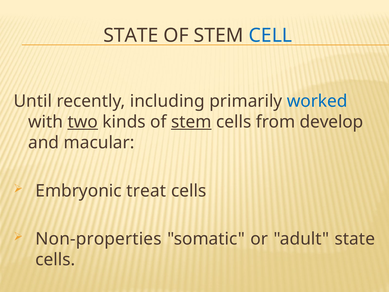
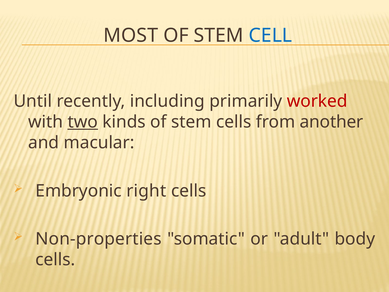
STATE: STATE -> MOST (131, 35)
worked colour: blue -> red (317, 101)
stem underline: present -> none (191, 122)
develop: develop -> another (331, 122)
treat: treat -> right (146, 191)
adult state: state -> body (355, 239)
